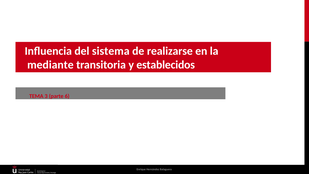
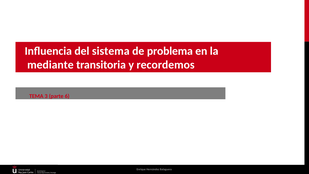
realizarse: realizarse -> problema (170, 51)
establecidos: establecidos -> recordemos (166, 65)
